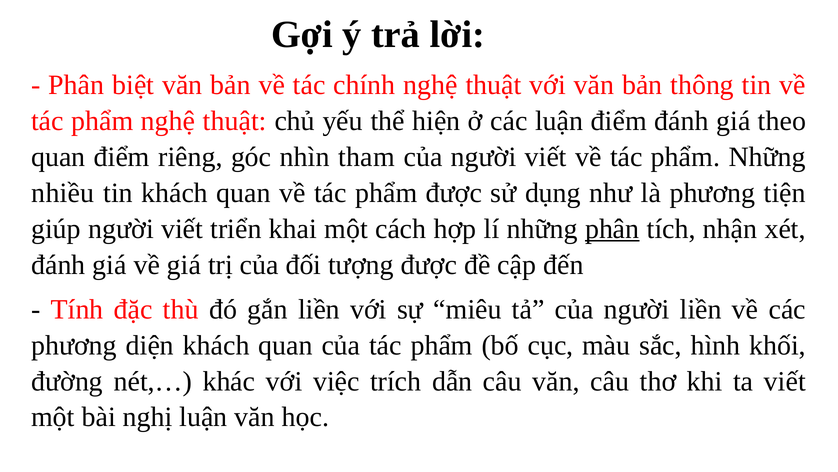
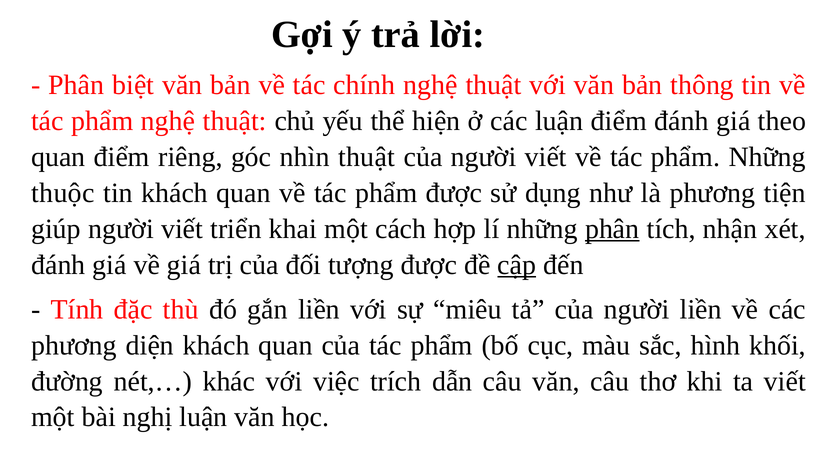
nhìn tham: tham -> thuật (367, 157)
nhiều: nhiều -> thuộc (63, 193)
cập underline: none -> present (517, 264)
